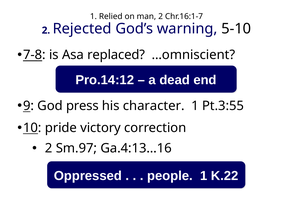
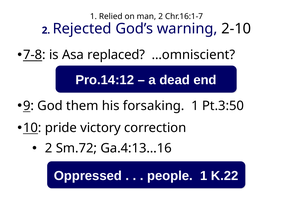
5-10: 5-10 -> 2-10 (236, 29)
press: press -> them (82, 106)
character: character -> forsaking (154, 106)
Pt.3:55: Pt.3:55 -> Pt.3:50 (223, 106)
Sm.97: Sm.97 -> Sm.72 (76, 148)
